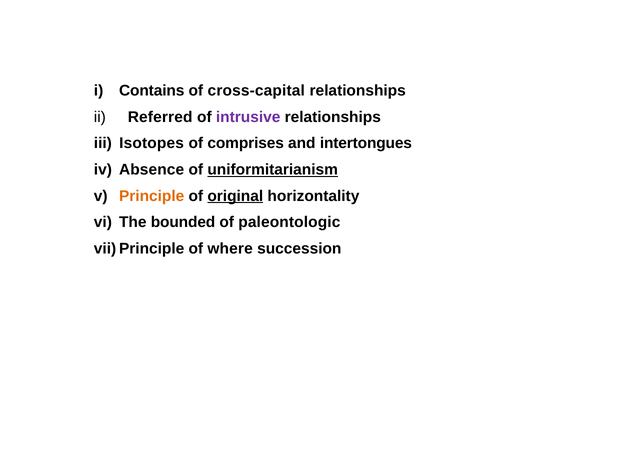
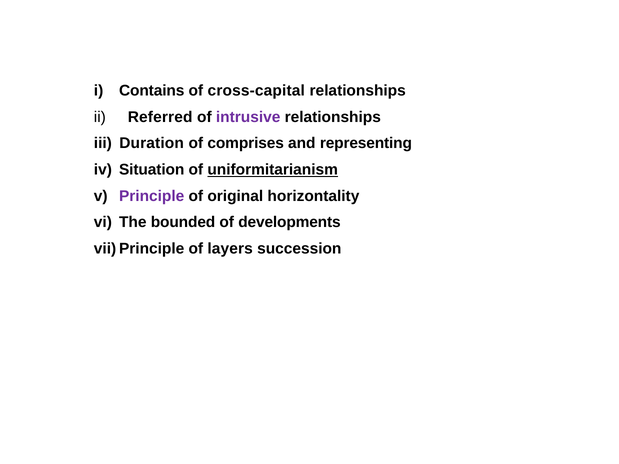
Isotopes: Isotopes -> Duration (152, 143)
intertongues: intertongues -> representing (366, 143)
Absence: Absence -> Situation (152, 170)
Principle colour: orange -> purple (152, 196)
original underline: present -> none (235, 196)
paleontologic: paleontologic -> developments (289, 222)
where: where -> layers (230, 249)
